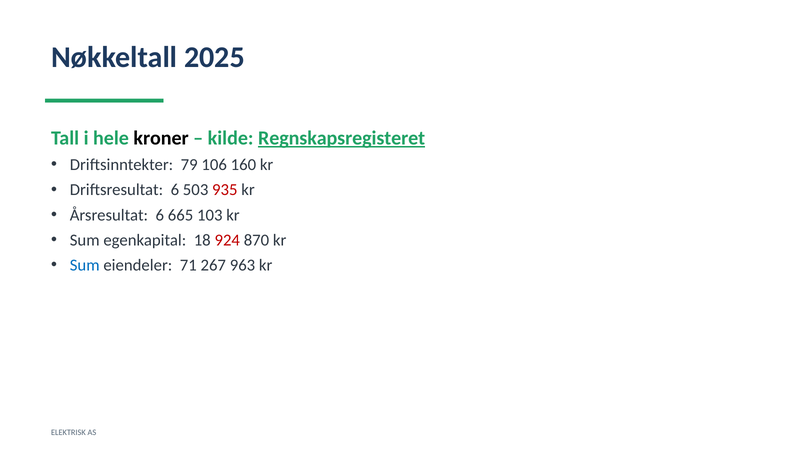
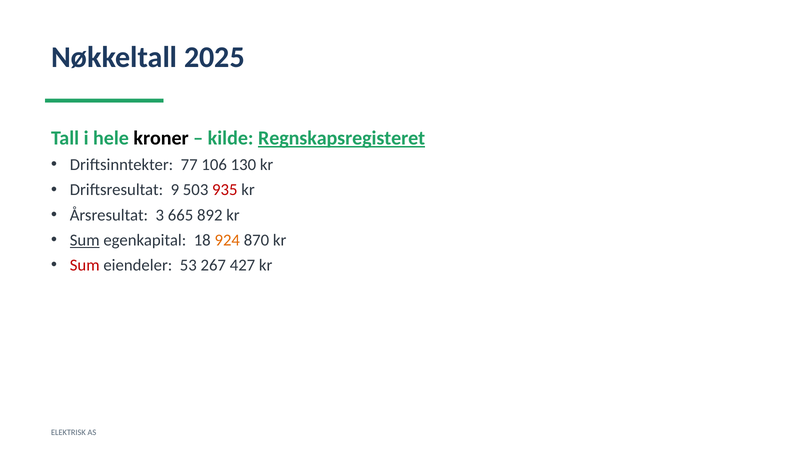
79: 79 -> 77 (189, 165)
160: 160 -> 130 (243, 165)
Driftsresultat 6: 6 -> 9 (175, 190)
Årsresultat 6: 6 -> 3 (160, 215)
103: 103 -> 892 (210, 215)
Sum underline: none -> present (85, 240)
924 colour: red -> orange (227, 240)
Sum colour: blue -> red (85, 265)
71: 71 -> 53 (188, 265)
963: 963 -> 427 (242, 265)
